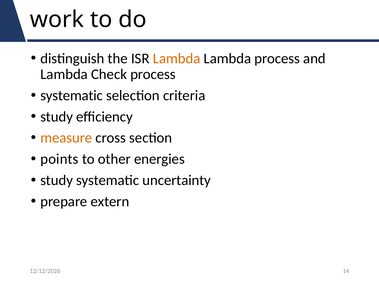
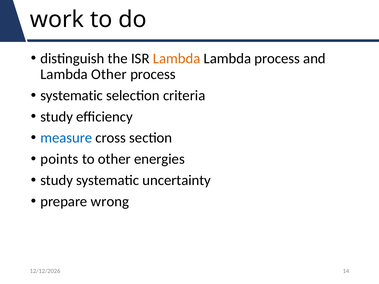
Lambda Check: Check -> Other (109, 74)
measure colour: orange -> blue (66, 138)
extern: extern -> wrong (110, 202)
